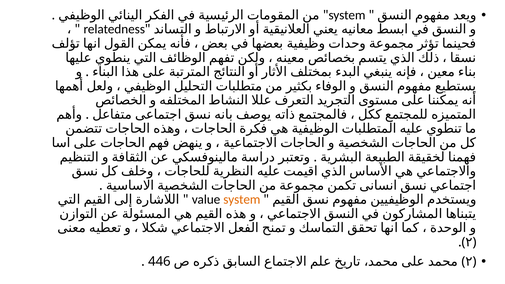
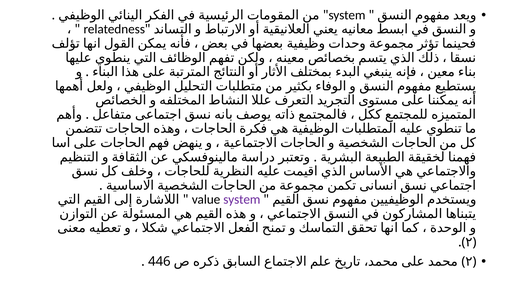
system colour: orange -> purple (242, 200)
